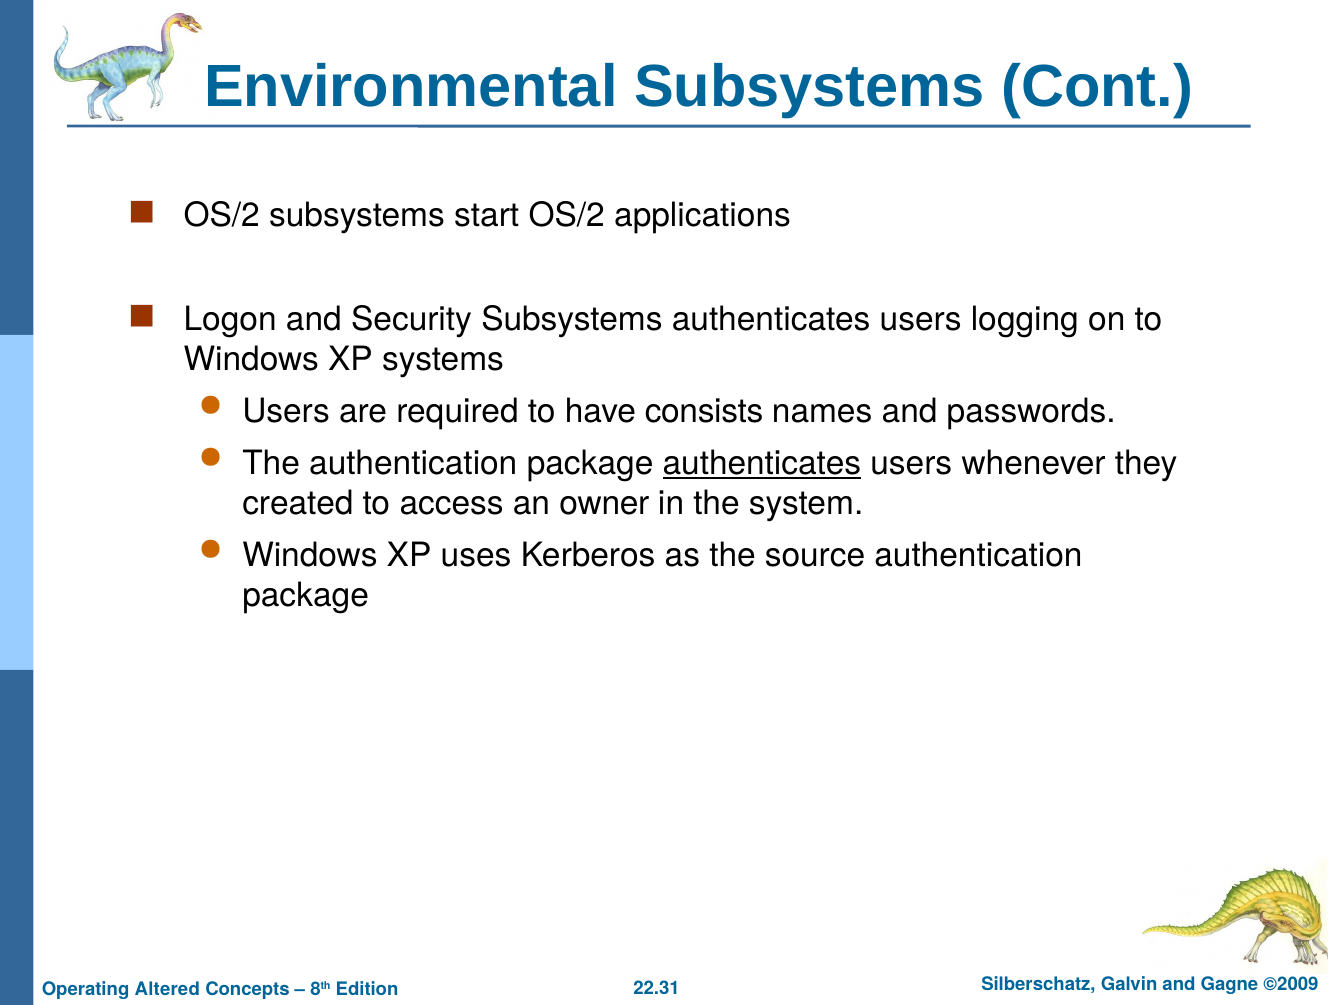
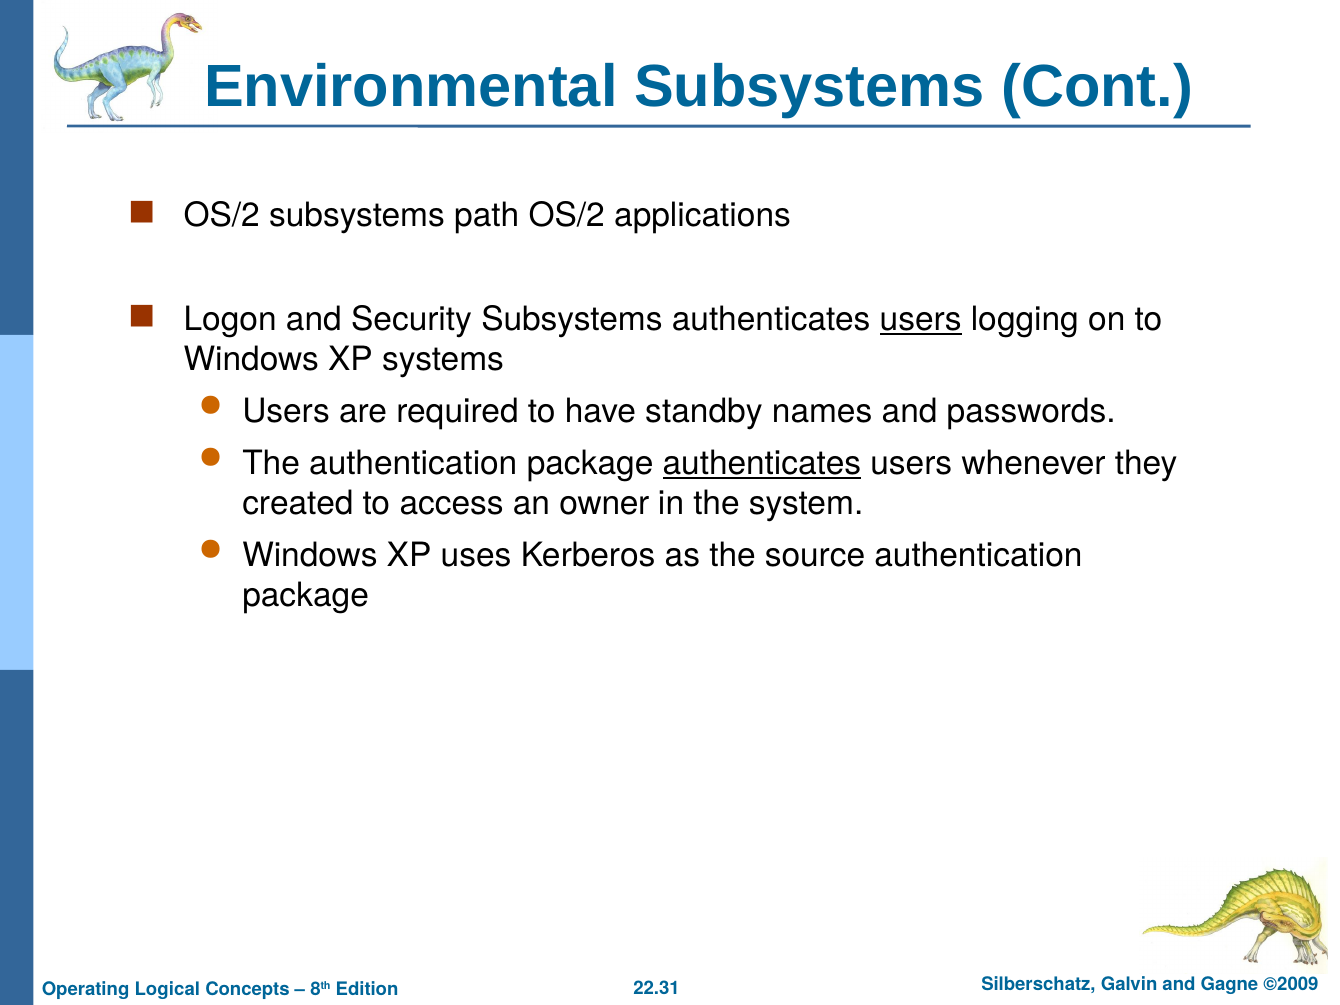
start: start -> path (487, 216)
users underline: none -> present (921, 320)
consists: consists -> standby (704, 412)
Altered: Altered -> Logical (167, 989)
